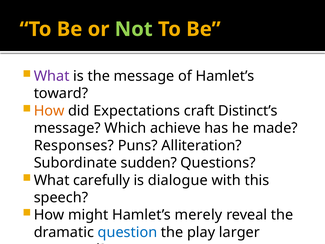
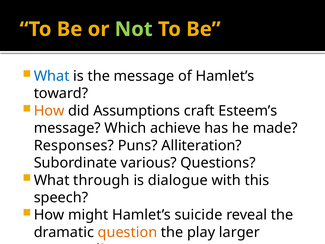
What colour: purple -> blue (52, 76)
Expectations: Expectations -> Assumptions (137, 111)
Distinct’s: Distinct’s -> Esteem’s (248, 111)
sudden: sudden -> various (149, 163)
carefully: carefully -> through (101, 180)
merely: merely -> suicide (198, 215)
question colour: blue -> orange (127, 232)
